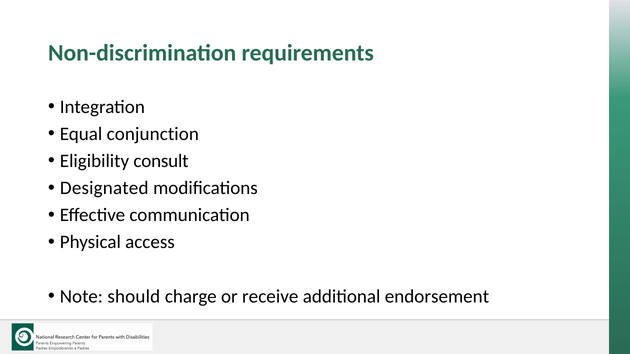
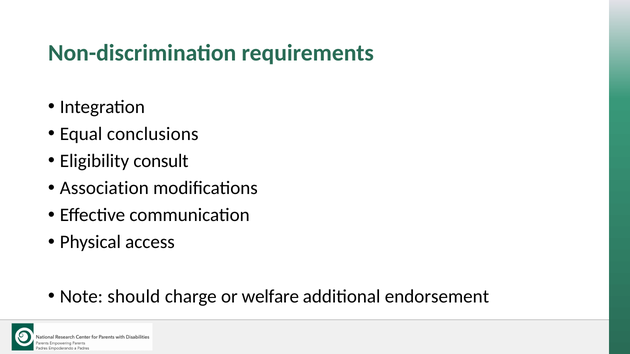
conjunction: conjunction -> conclusions (153, 134)
Designated: Designated -> Association (104, 188)
receive: receive -> welfare (270, 297)
